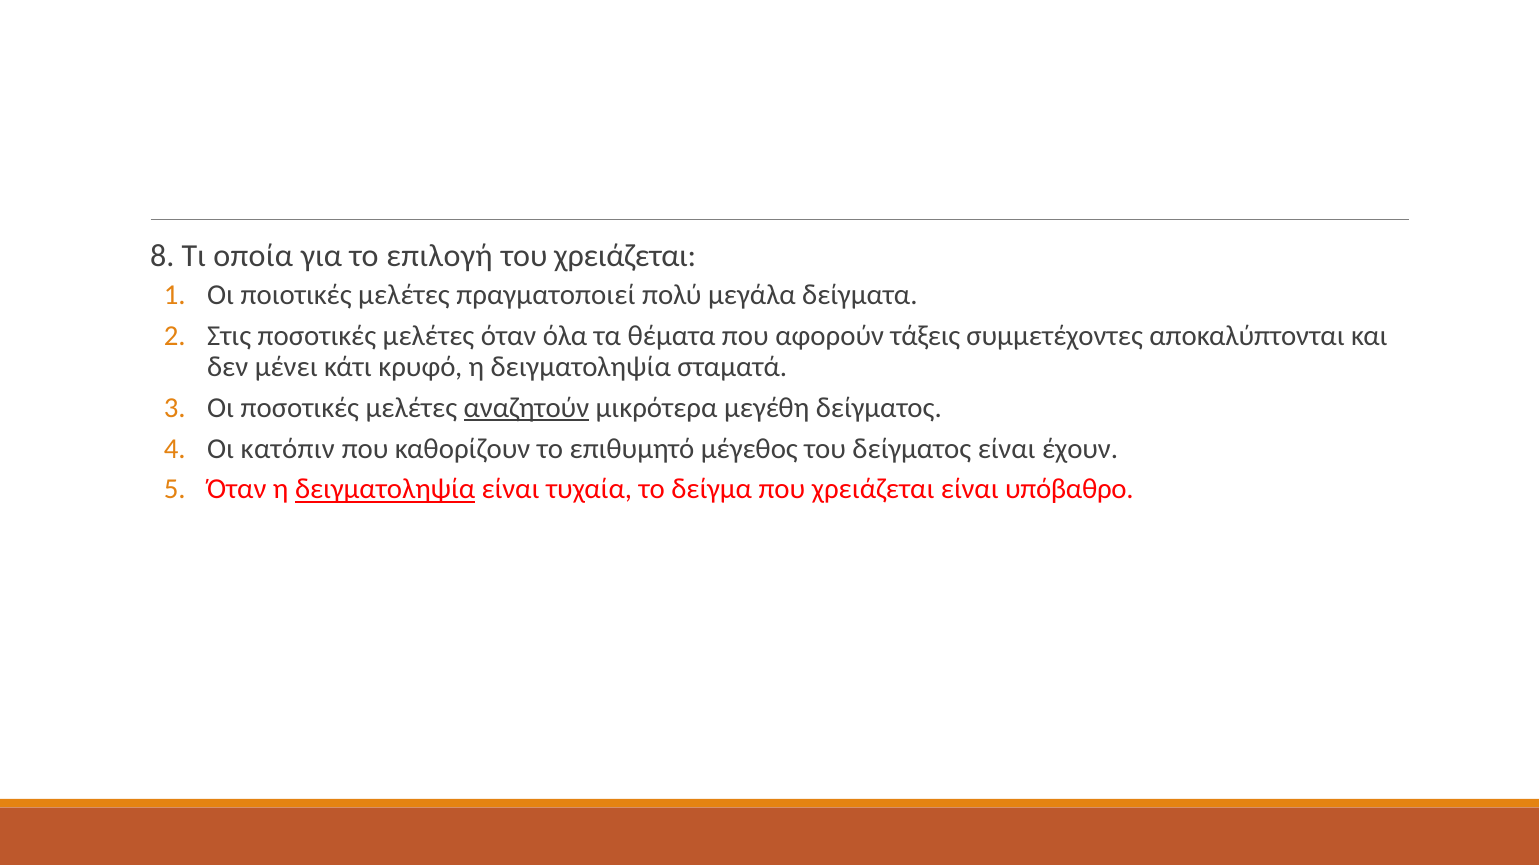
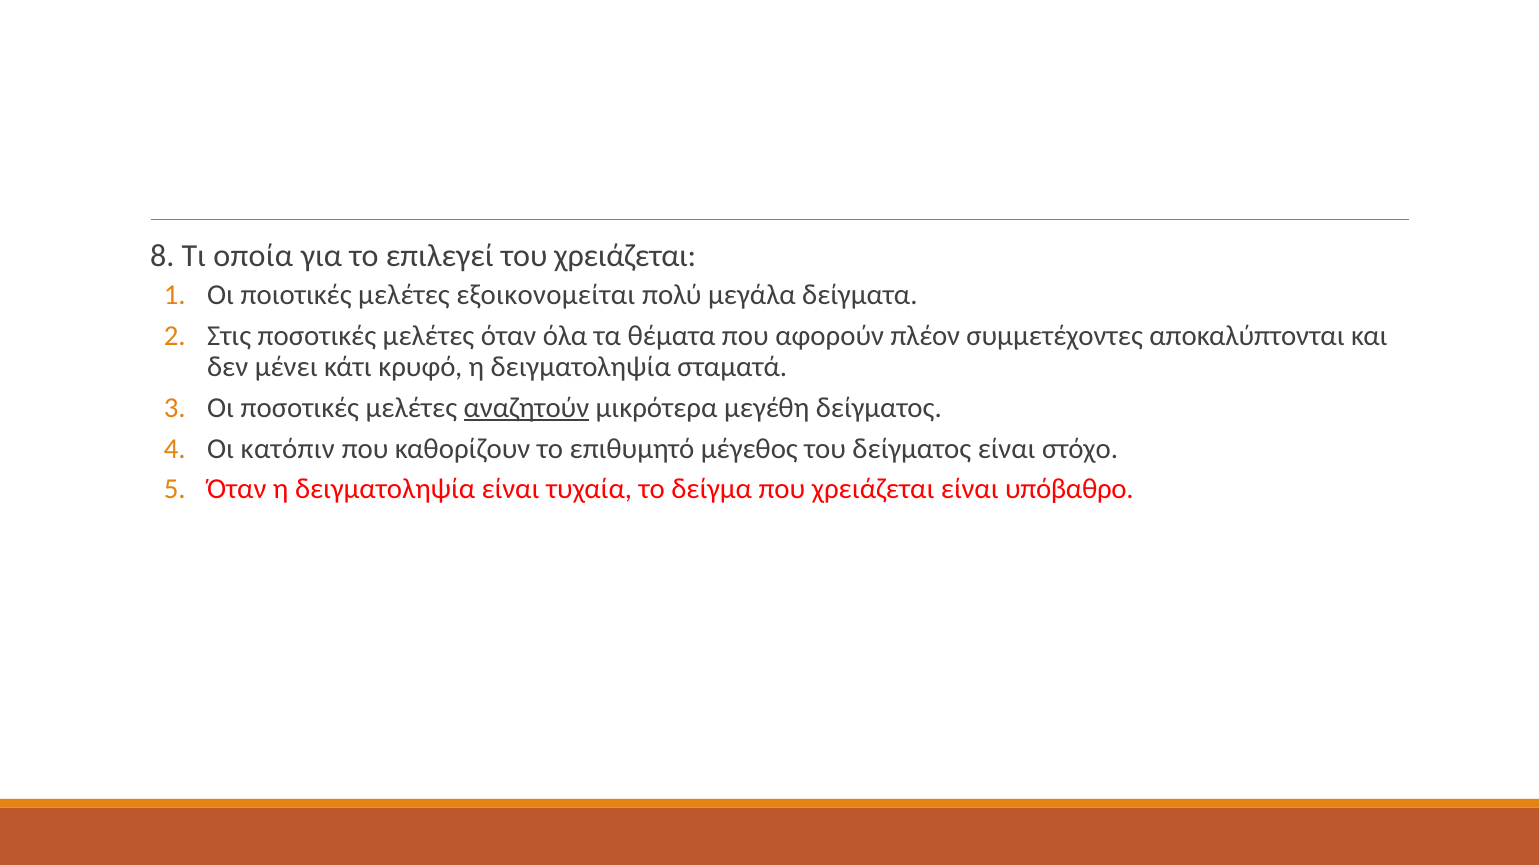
επιλογή: επιλογή -> επιλεγεί (440, 256)
πραγματοποιεί: πραγματοποιεί -> εξοικονομείται (546, 295)
τάξεις: τάξεις -> πλέον (925, 336)
έχουν: έχουν -> στόχο (1080, 449)
δειγματοληψία underline: present -> none (385, 490)
